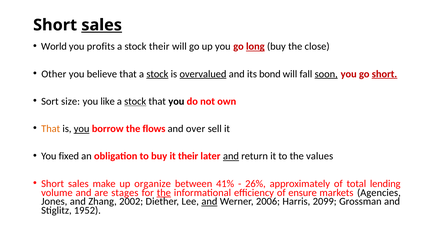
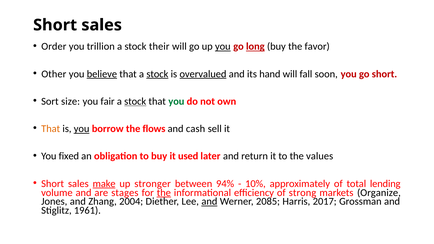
sales underline: present -> none (102, 25)
World: World -> Order (54, 47)
profits: profits -> trillion (101, 47)
you underline: none -> present (223, 47)
close: close -> favor (317, 47)
believe underline: none -> present (102, 74)
bond: bond -> hand (270, 74)
soon underline: present -> none (326, 74)
short underline: present -> none (384, 74)
like: like -> fair (108, 101)
you colour: black -> green (176, 101)
over: over -> cash (196, 129)
it their: their -> used (188, 156)
and underline: present -> none (231, 156)
make underline: none -> present (104, 184)
organize: organize -> stronger (153, 184)
41%: 41% -> 94% (225, 184)
26%: 26% -> 10% (255, 184)
ensure: ensure -> strong (303, 193)
Agencies: Agencies -> Organize (379, 193)
2002: 2002 -> 2004 (131, 202)
2006: 2006 -> 2085 (268, 202)
2099: 2099 -> 2017 (325, 202)
1952: 1952 -> 1961 (87, 211)
